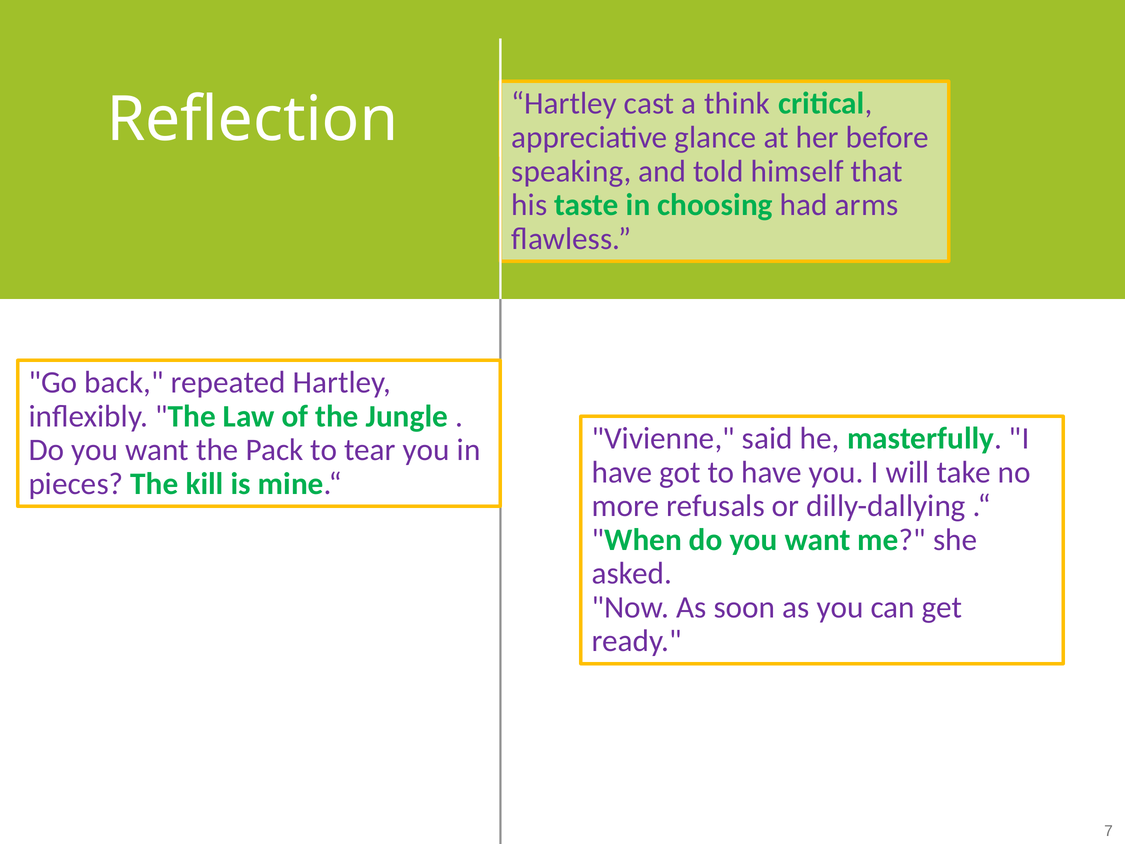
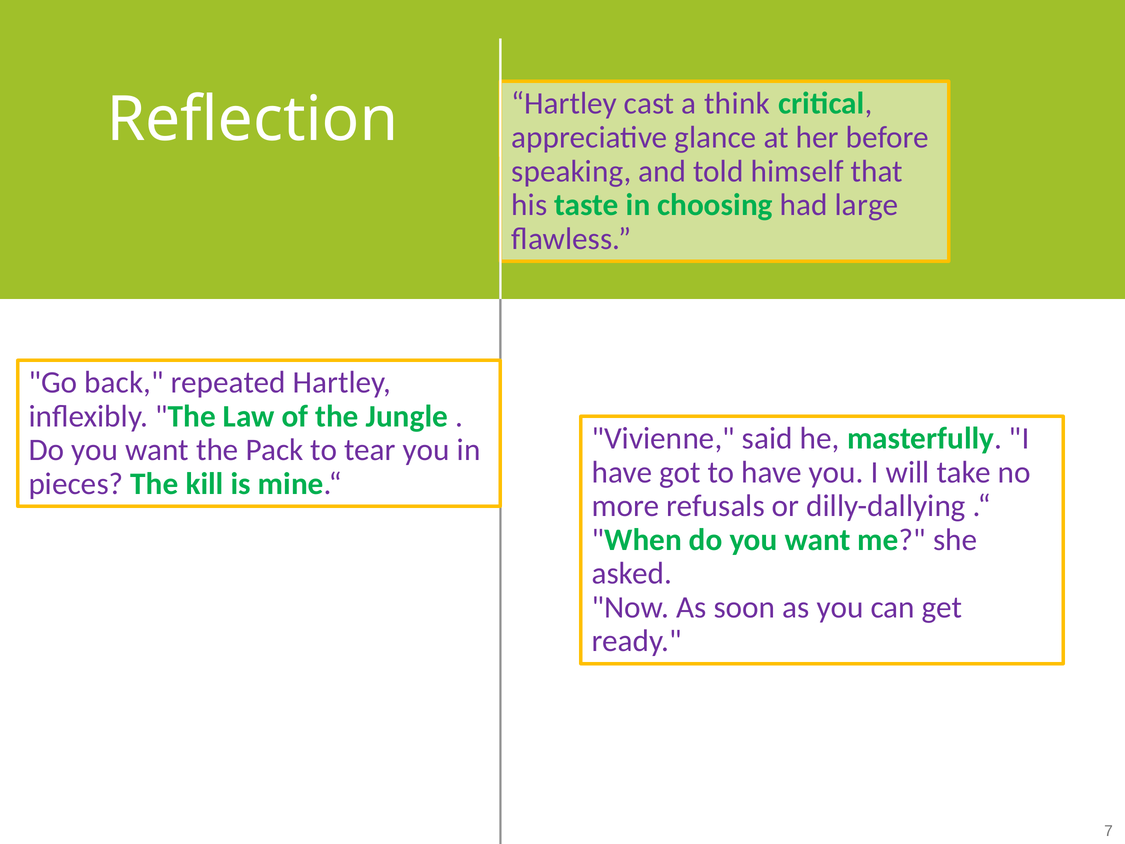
arms: arms -> large (867, 205)
